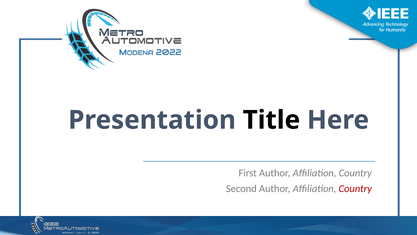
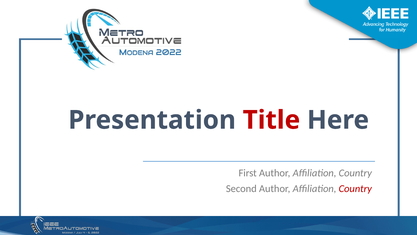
Title colour: black -> red (271, 120)
